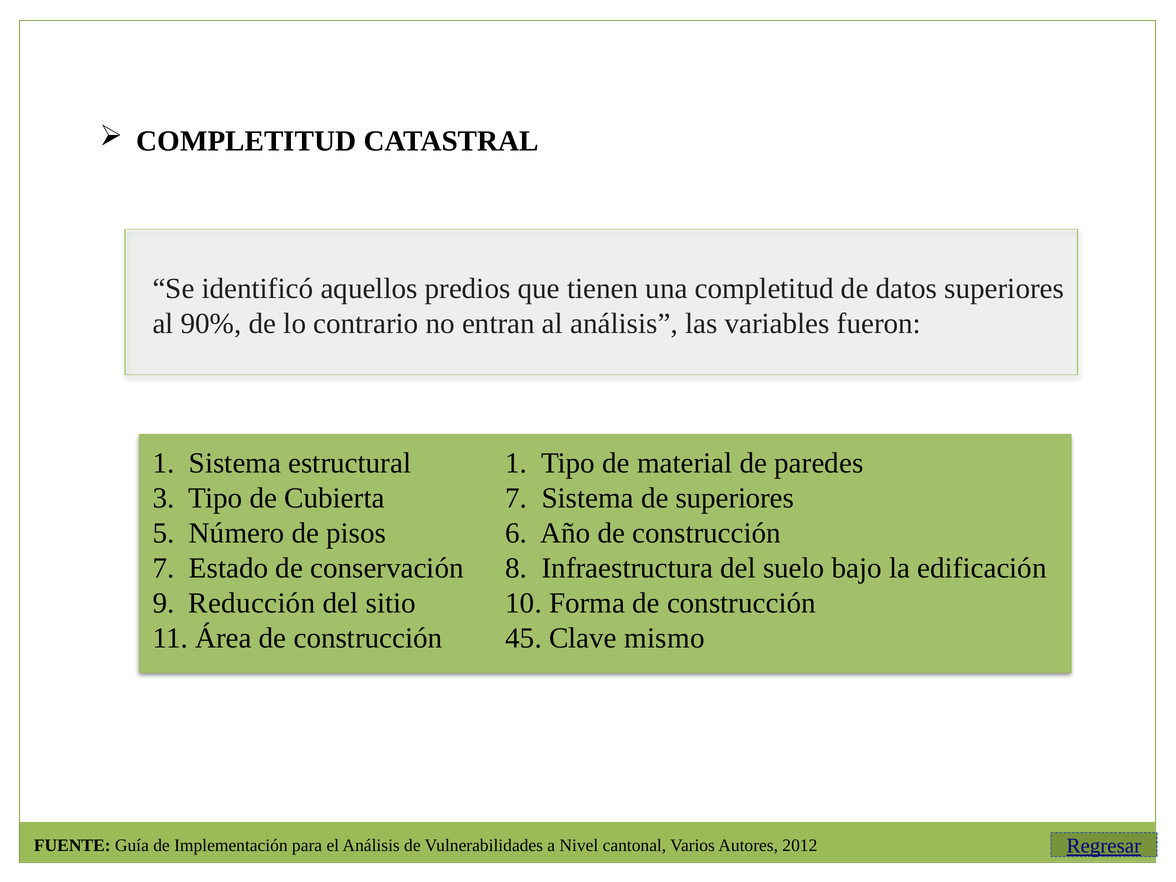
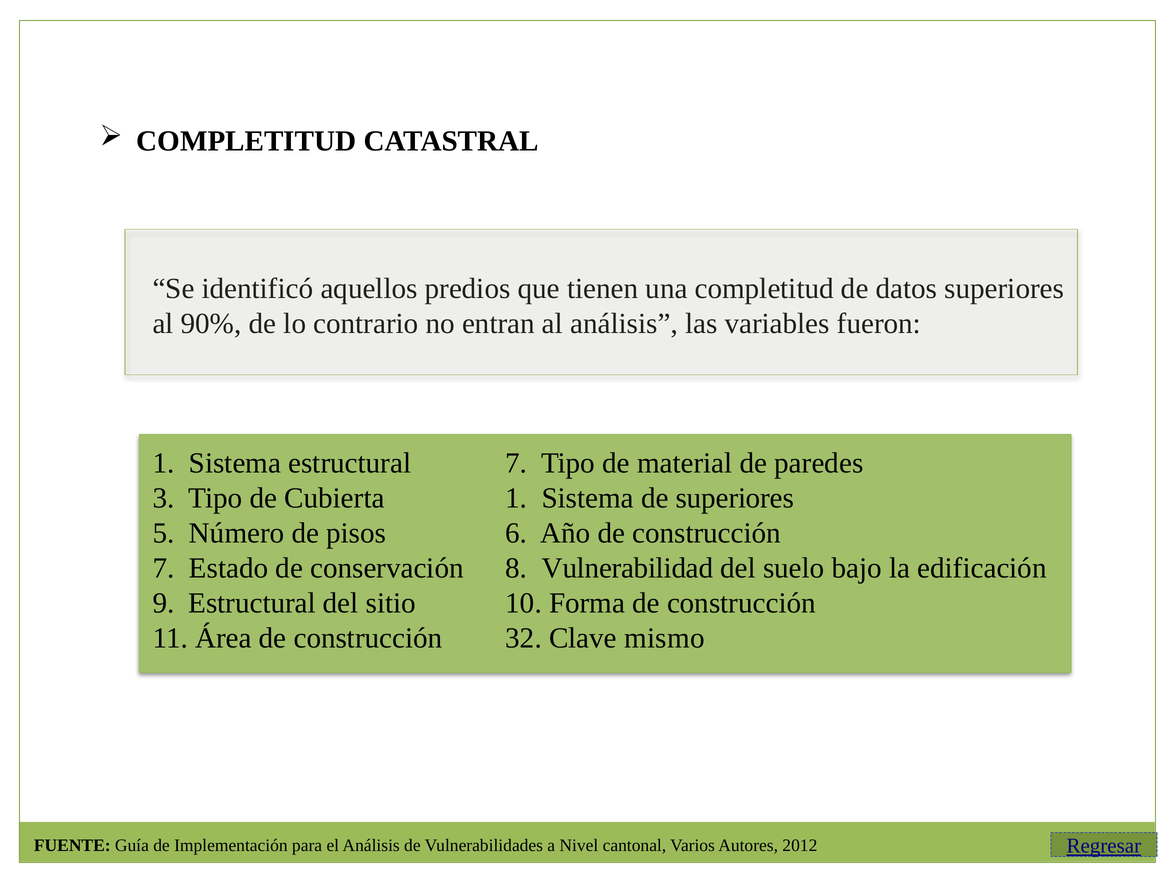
estructural 1: 1 -> 7 (516, 463)
Cubierta 7: 7 -> 1 (516, 498)
Infraestructura: Infraestructura -> Vulnerabilidad (627, 568)
9 Reducción: Reducción -> Estructural (252, 603)
45: 45 -> 32 (524, 638)
